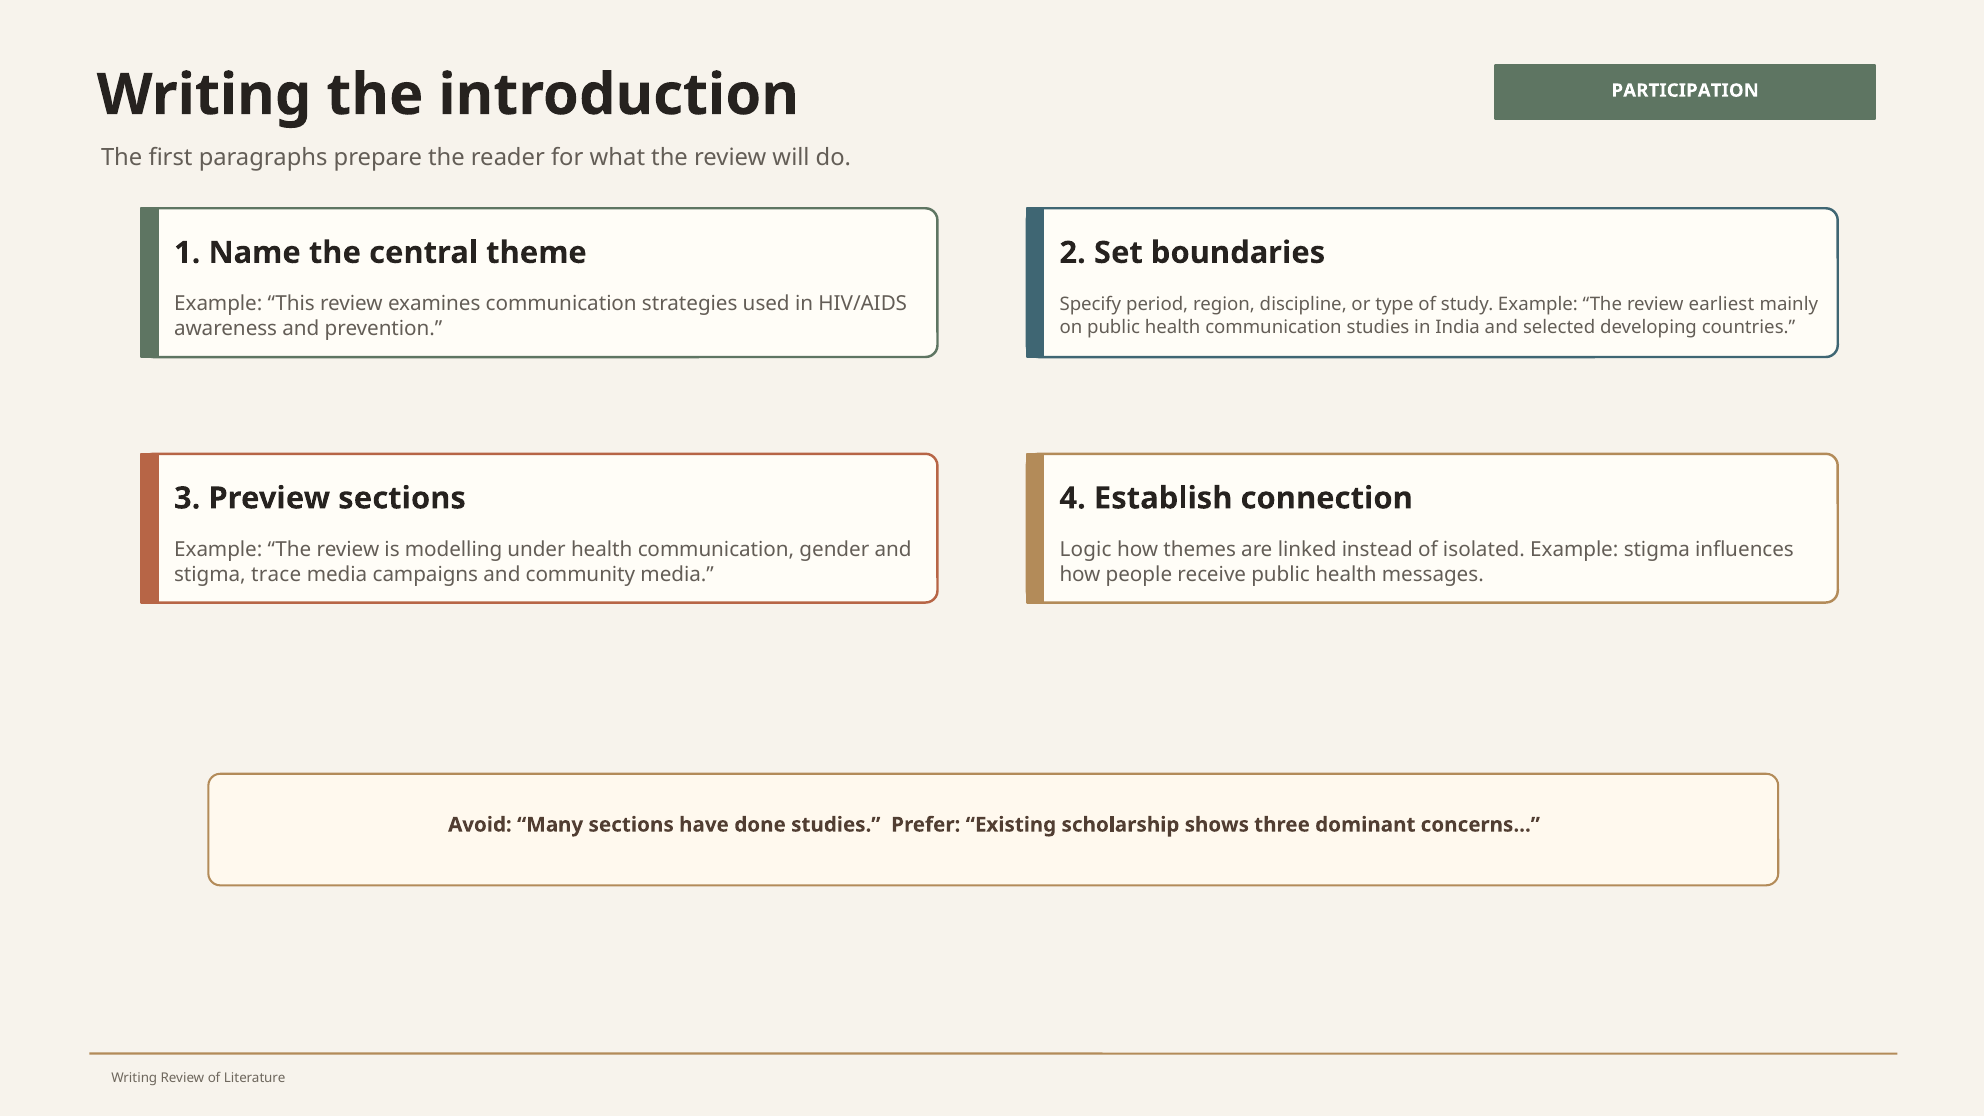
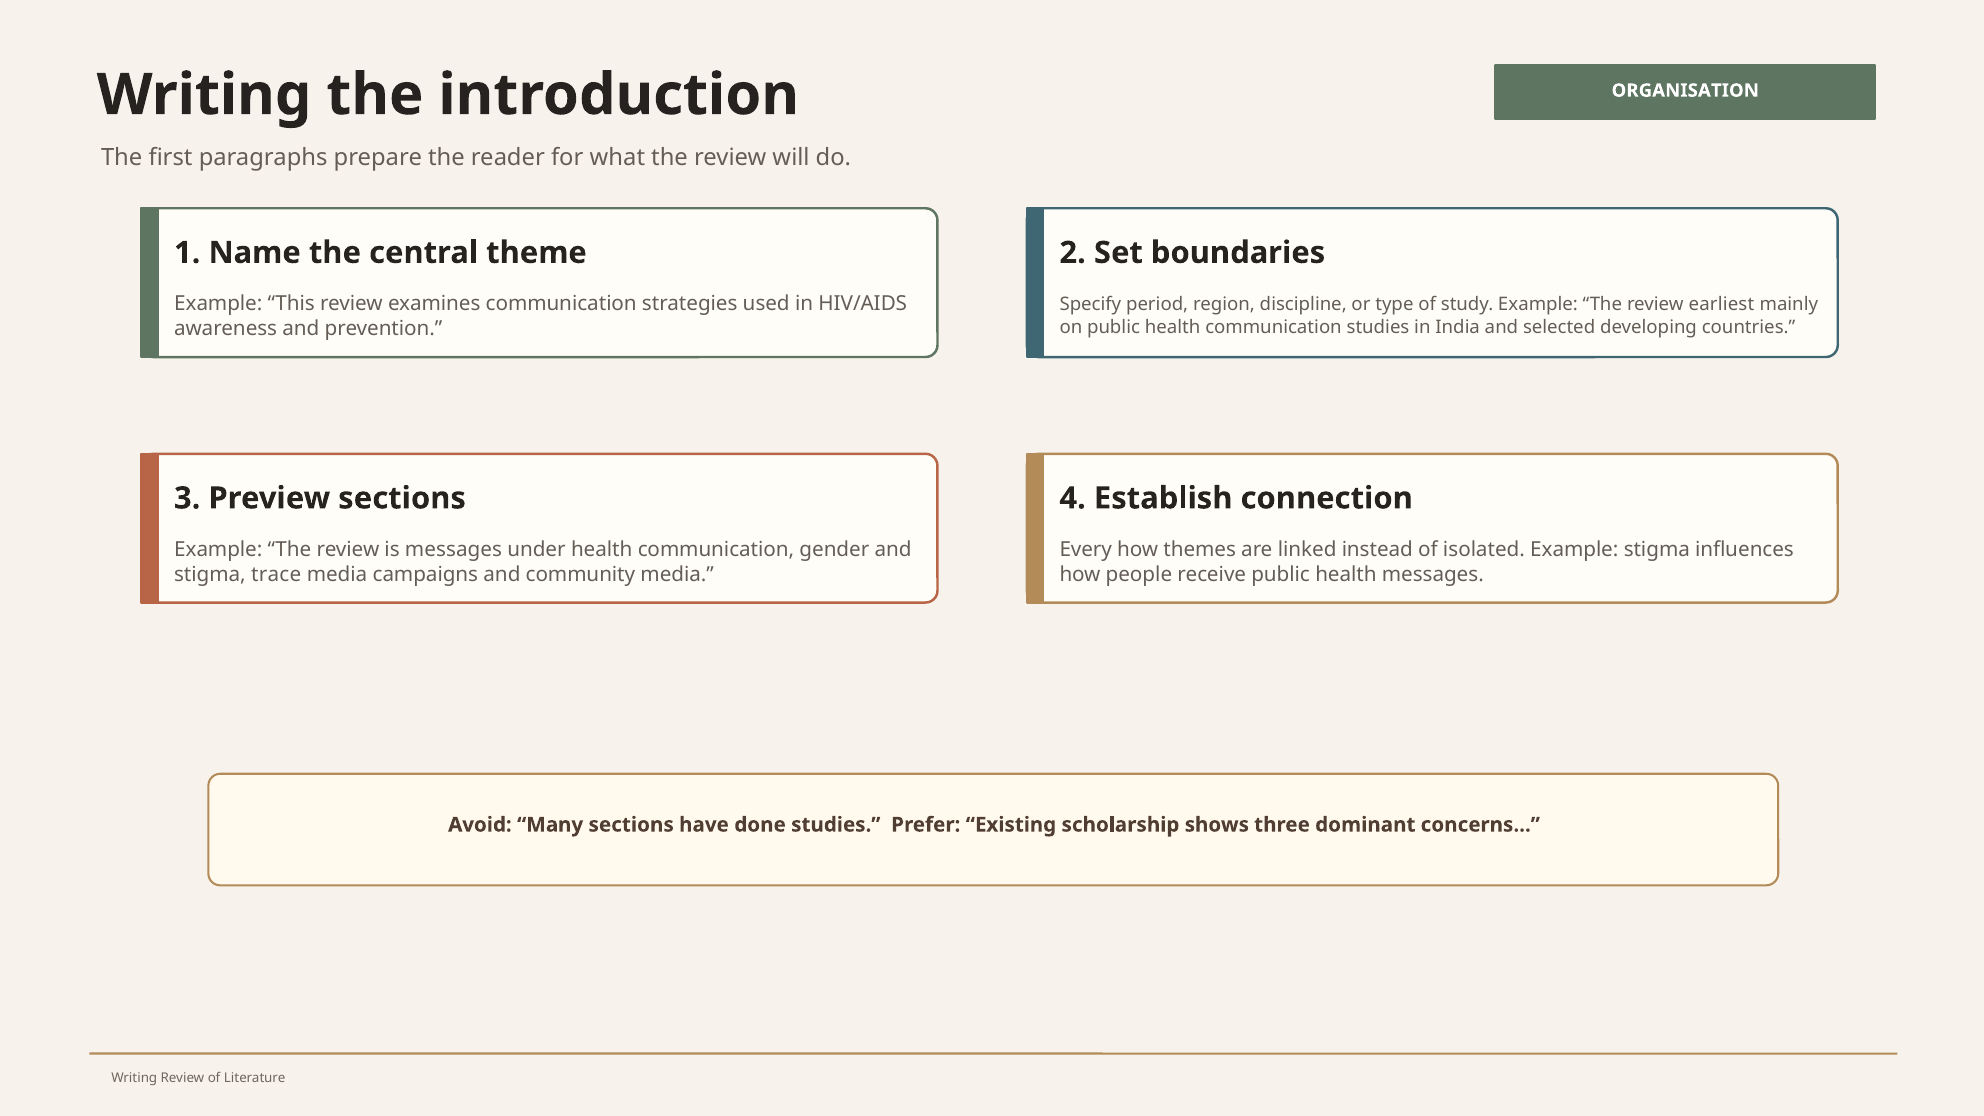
PARTICIPATION: PARTICIPATION -> ORGANISATION (1685, 91)
is modelling: modelling -> messages (454, 550)
Logic: Logic -> Every (1086, 550)
